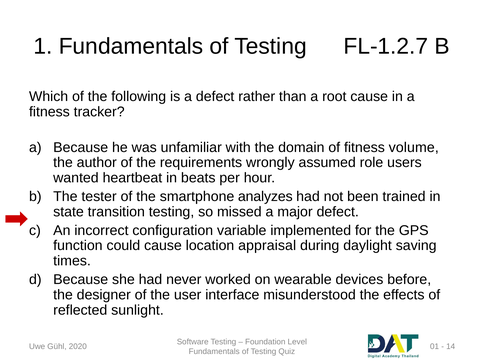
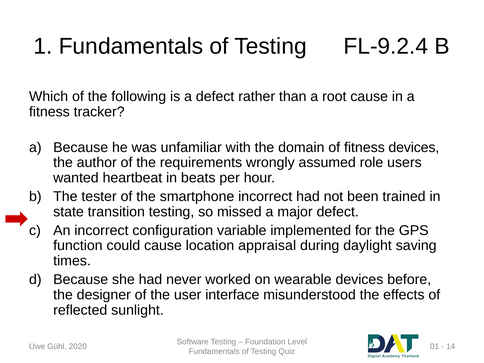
FL-1.2.7: FL-1.2.7 -> FL-9.2.4 (386, 46)
fitness volume: volume -> devices (414, 147)
smartphone analyzes: analyzes -> incorrect (265, 197)
